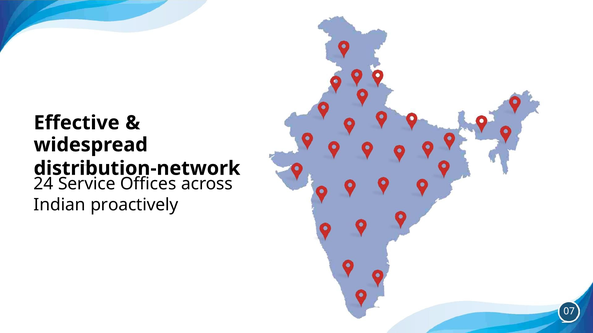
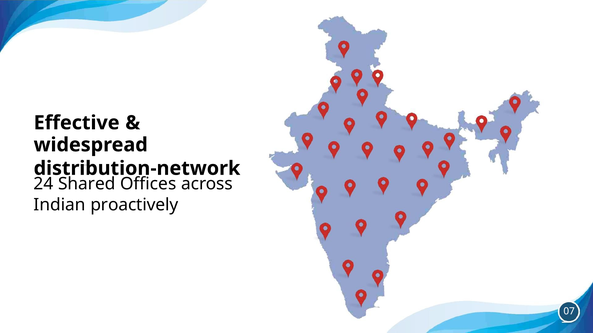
Service: Service -> Shared (87, 184)
